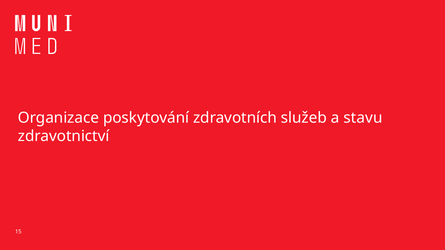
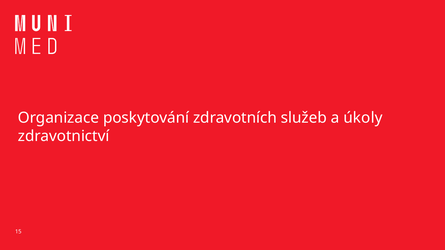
stavu: stavu -> úkoly (363, 118)
